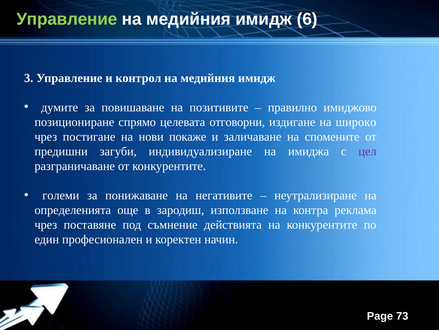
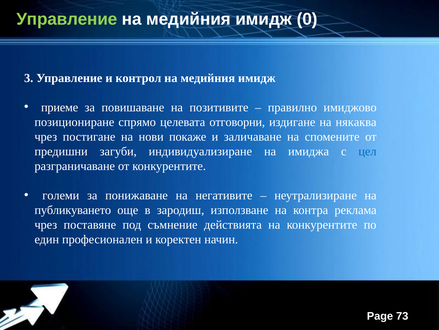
6: 6 -> 0 (307, 19)
думите: думите -> приеме (60, 107)
широко: широко -> някаква (356, 122)
цел colour: purple -> blue (368, 151)
определенията: определенията -> публикуването (73, 210)
